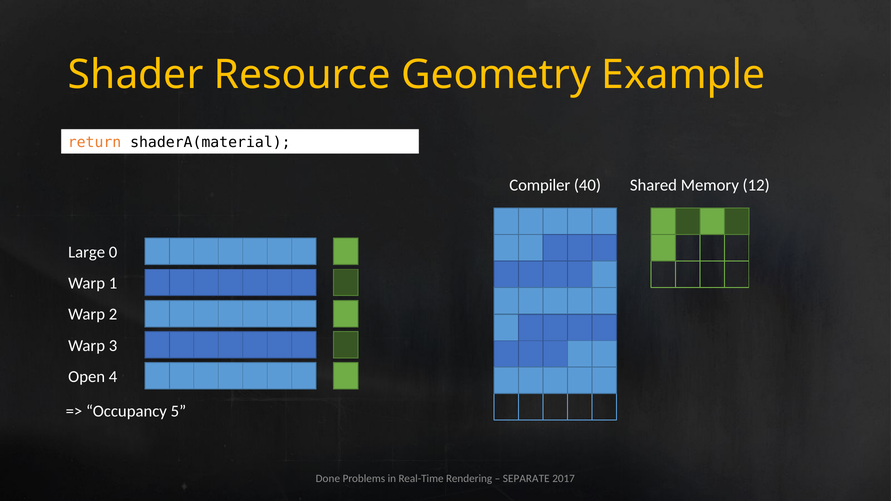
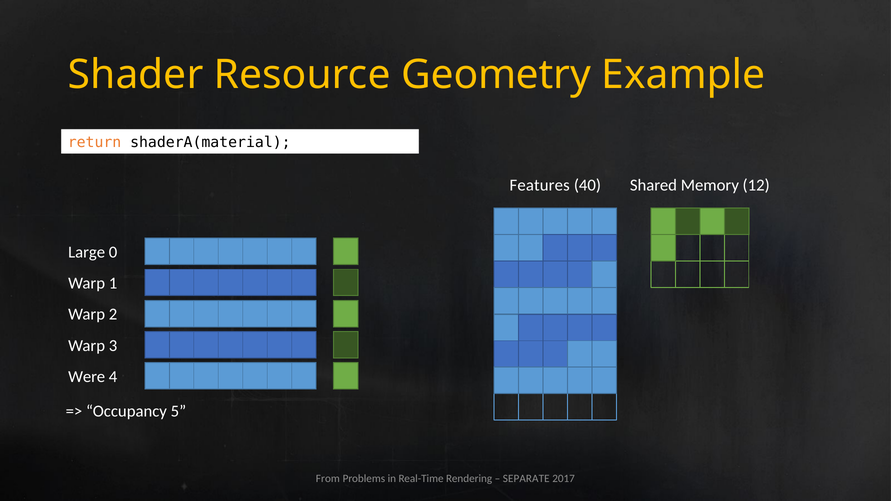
Compiler: Compiler -> Features (540, 185)
Open: Open -> Were (87, 377)
Done: Done -> From (328, 479)
